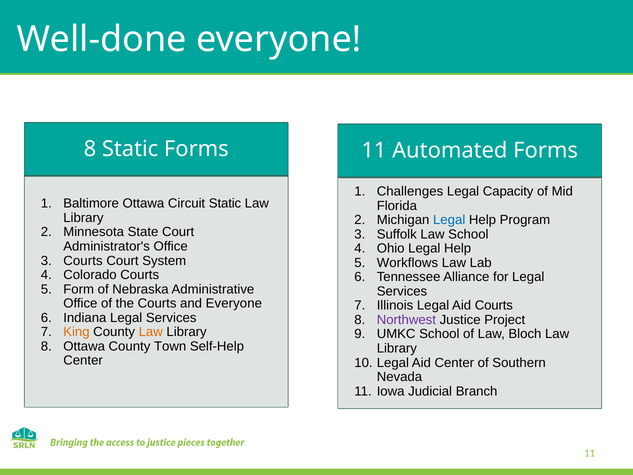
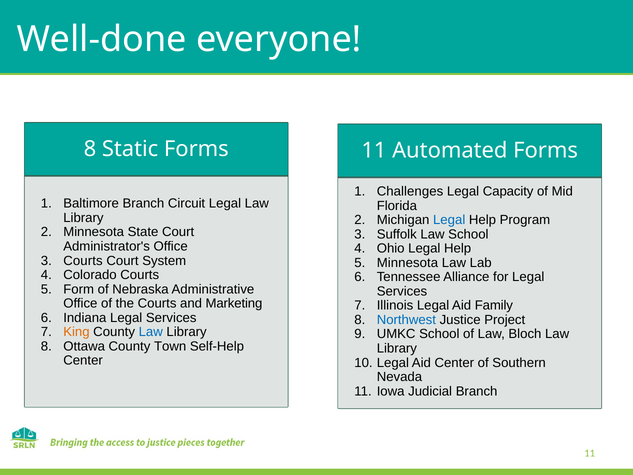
Baltimore Ottawa: Ottawa -> Branch (143, 203)
Circuit Static: Static -> Legal (225, 203)
Workflows: Workflows -> Minnesota (407, 263)
and Everyone: Everyone -> Marketing (234, 303)
Aid Courts: Courts -> Family (494, 305)
Northwest colour: purple -> blue (406, 320)
Law colour: orange -> blue (151, 332)
